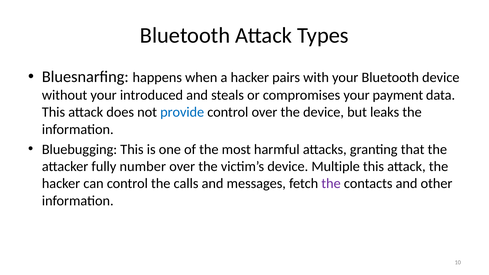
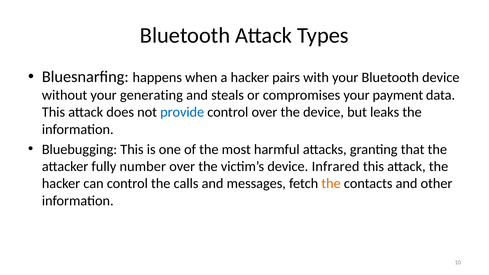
introduced: introduced -> generating (151, 95)
Multiple: Multiple -> Infrared (336, 166)
the colour: purple -> orange (331, 184)
